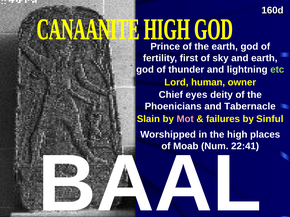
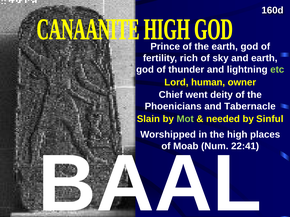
first: first -> rich (189, 58)
eyes: eyes -> went (197, 95)
Mot colour: pink -> light green (185, 119)
failures: failures -> needed (223, 119)
